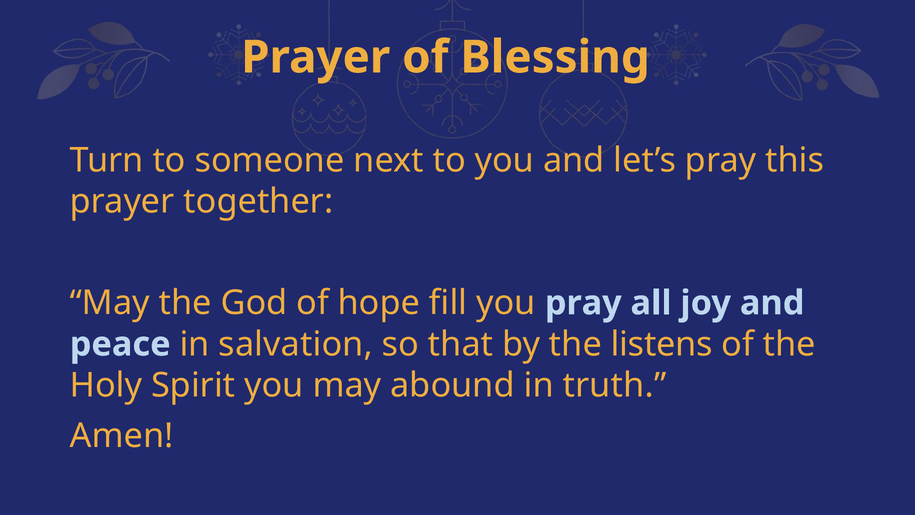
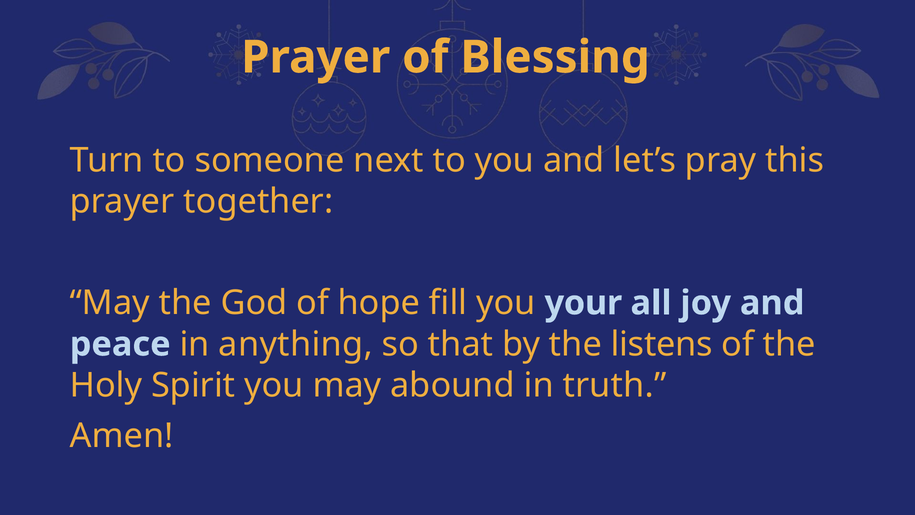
you pray: pray -> your (583, 303)
salvation: salvation -> anything (296, 344)
